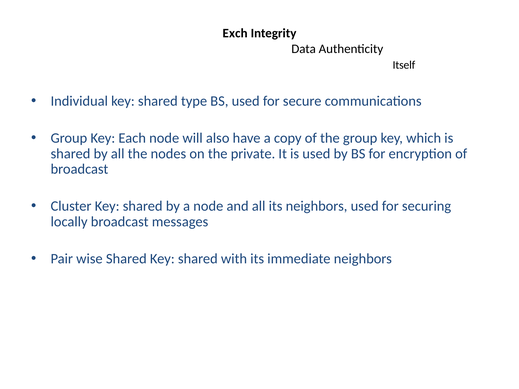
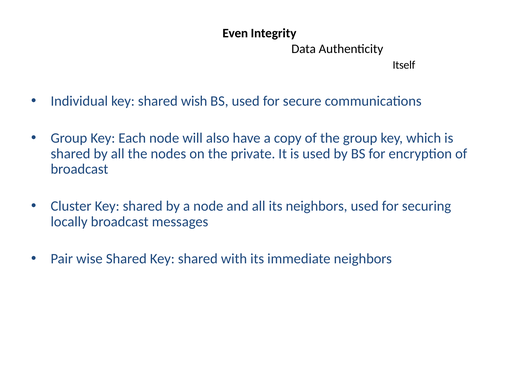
Exch: Exch -> Even (235, 33)
type: type -> wish (194, 101)
